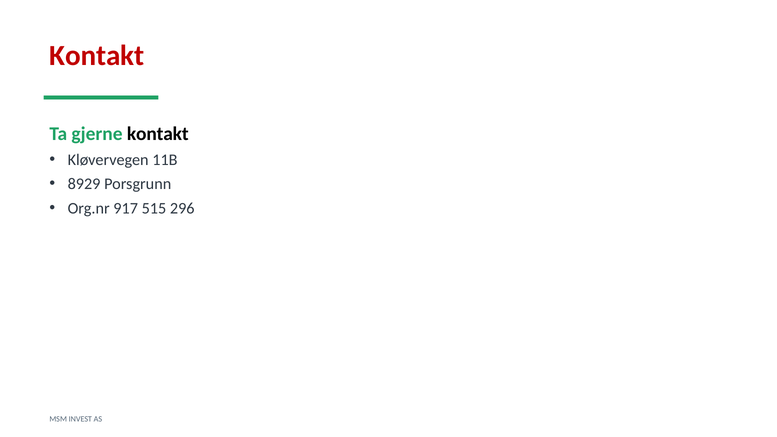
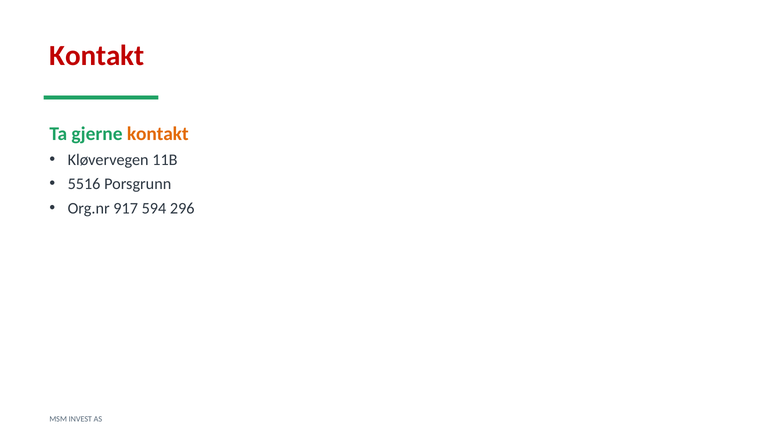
kontakt colour: black -> orange (158, 134)
8929: 8929 -> 5516 (84, 184)
515: 515 -> 594 (154, 208)
